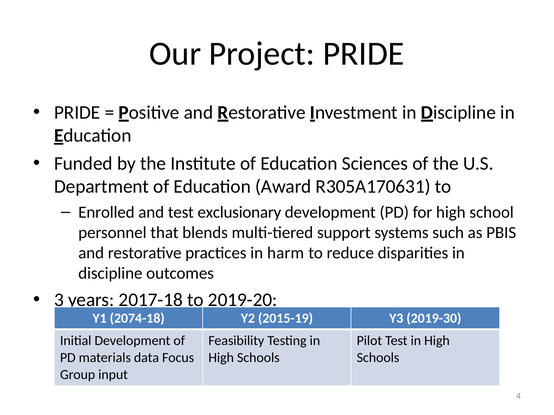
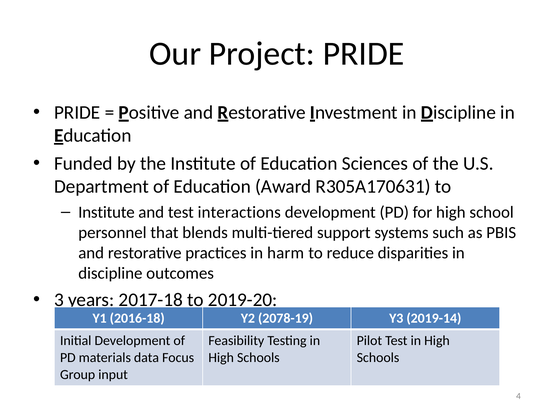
Enrolled: Enrolled -> Institute (106, 213)
exclusionary: exclusionary -> interactions (239, 213)
2074-18: 2074-18 -> 2016-18 (137, 319)
2015-19: 2015-19 -> 2078-19 (286, 319)
2019-30: 2019-30 -> 2019-14 (434, 319)
